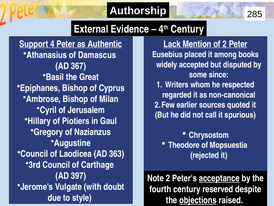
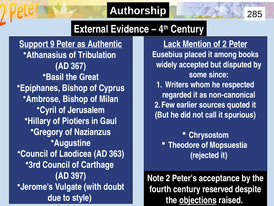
4: 4 -> 9 (52, 44)
Damascus: Damascus -> Tribulation (97, 55)
acceptance underline: present -> none (219, 178)
